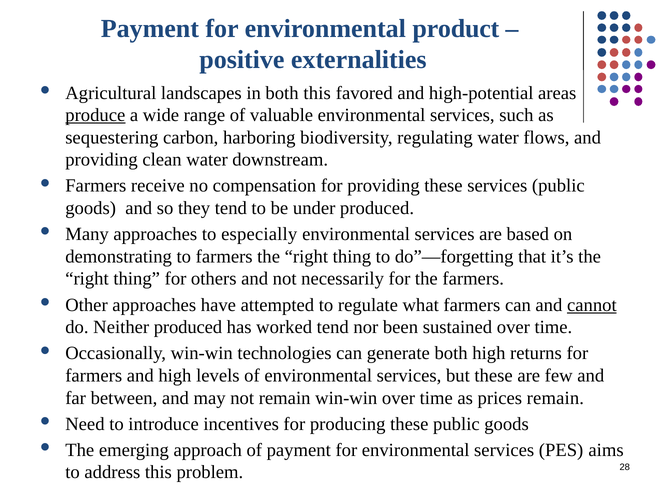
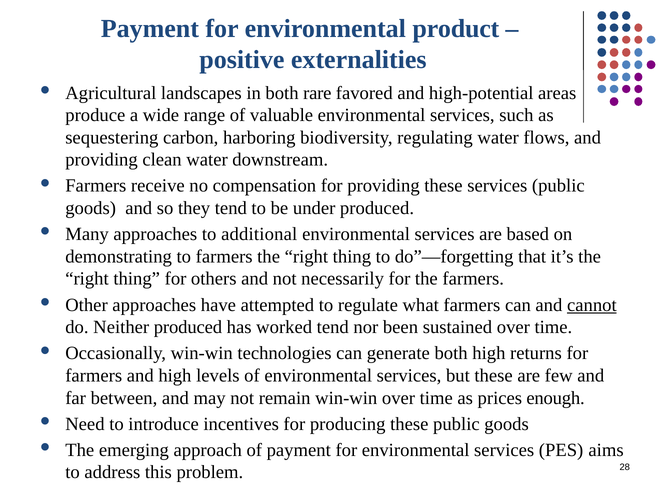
both this: this -> rare (317, 93)
produce underline: present -> none (95, 115)
especially: especially -> additional (259, 234)
prices remain: remain -> enough (556, 398)
